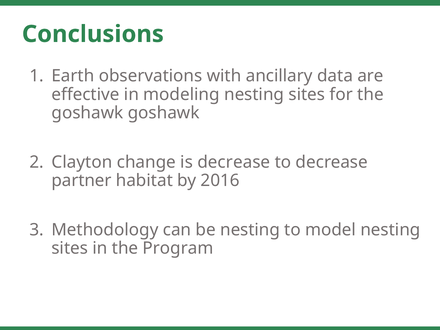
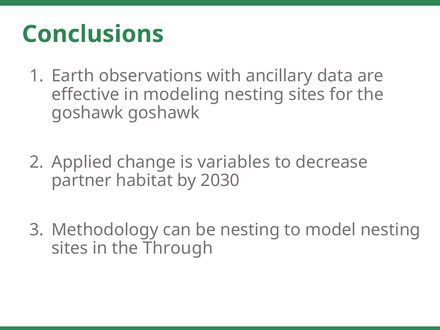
Clayton: Clayton -> Applied (82, 162)
is decrease: decrease -> variables (234, 162)
2016: 2016 -> 2030 (220, 181)
Program: Program -> Through (178, 248)
